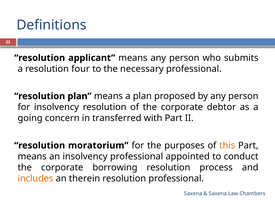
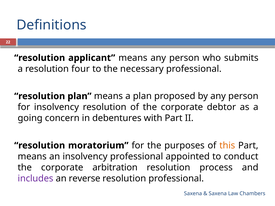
transferred: transferred -> debentures (117, 118)
borrowing: borrowing -> arbitration (115, 168)
includes colour: orange -> purple (36, 179)
therein: therein -> reverse (85, 179)
